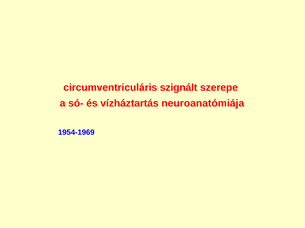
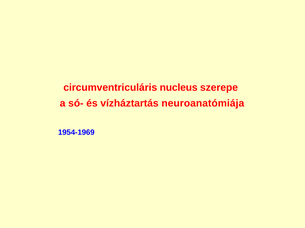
szignált: szignált -> nucleus (179, 88)
